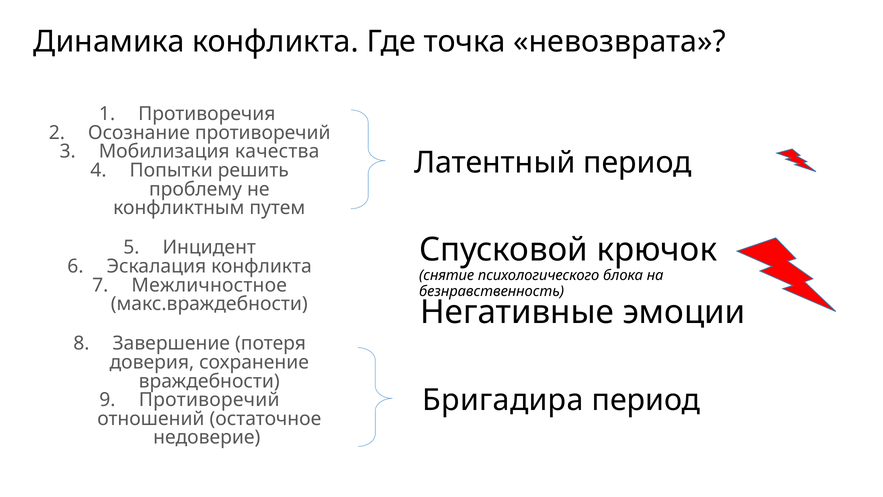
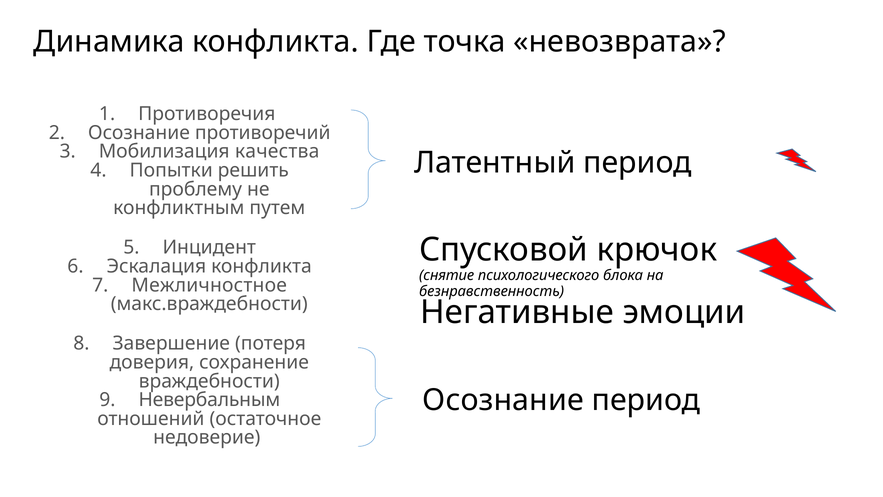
Бригадира: Бригадира -> Осознание (503, 400)
Противоречий: Противоречий -> Невербальным (209, 400)
